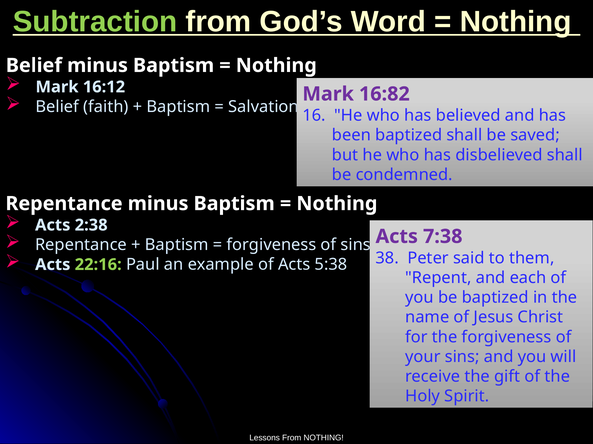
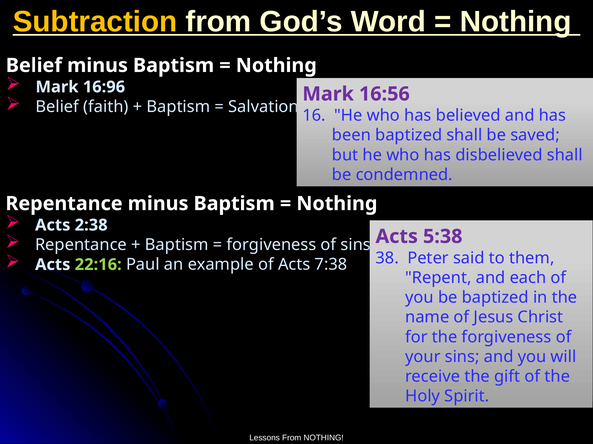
Subtraction colour: light green -> yellow (95, 22)
16:12: 16:12 -> 16:96 (104, 87)
16:82: 16:82 -> 16:56 (384, 94)
7:38: 7:38 -> 5:38 (443, 237)
5:38: 5:38 -> 7:38 (331, 265)
